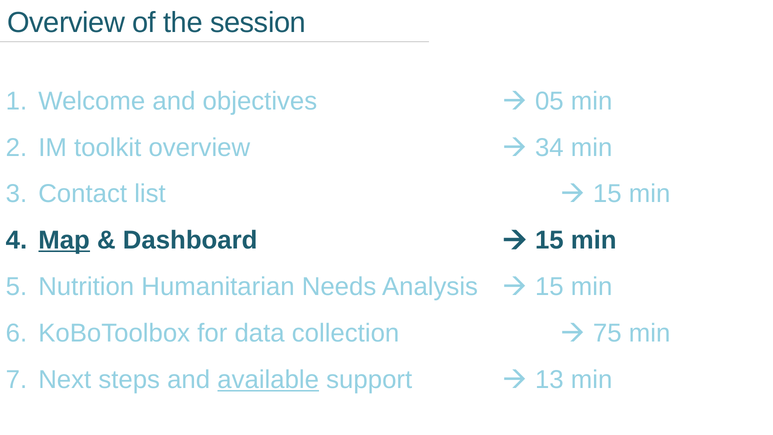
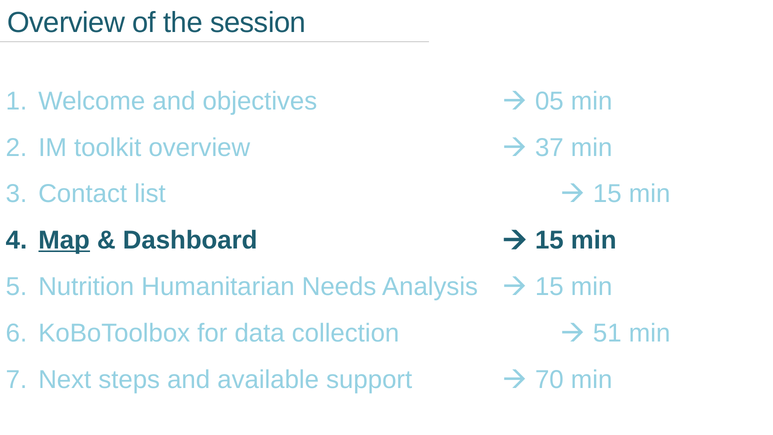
34: 34 -> 37 (549, 147)
75: 75 -> 51 (607, 333)
available underline: present -> none (268, 379)
13: 13 -> 70 (549, 379)
